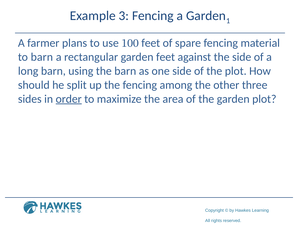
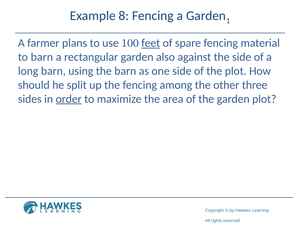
3: 3 -> 8 (124, 16)
feet underline: none -> present (151, 43)
feet: feet -> also (166, 57)
